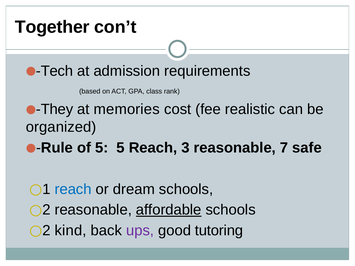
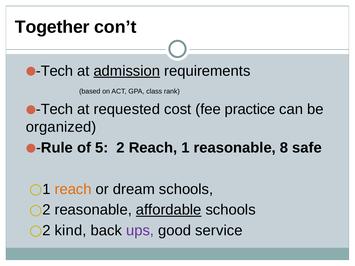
admission underline: none -> present (127, 71)
They: They -> Tech (55, 109)
memories: memories -> requested (127, 109)
realistic: realistic -> practice (250, 109)
5 5: 5 -> 2 (121, 148)
3: 3 -> 1 (185, 148)
7: 7 -> 8 (284, 148)
reach colour: blue -> orange (73, 189)
tutoring: tutoring -> service (219, 231)
